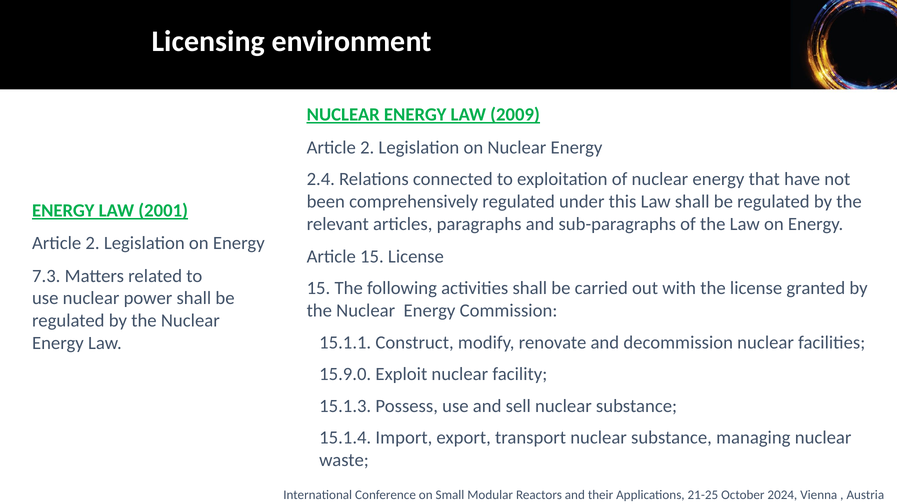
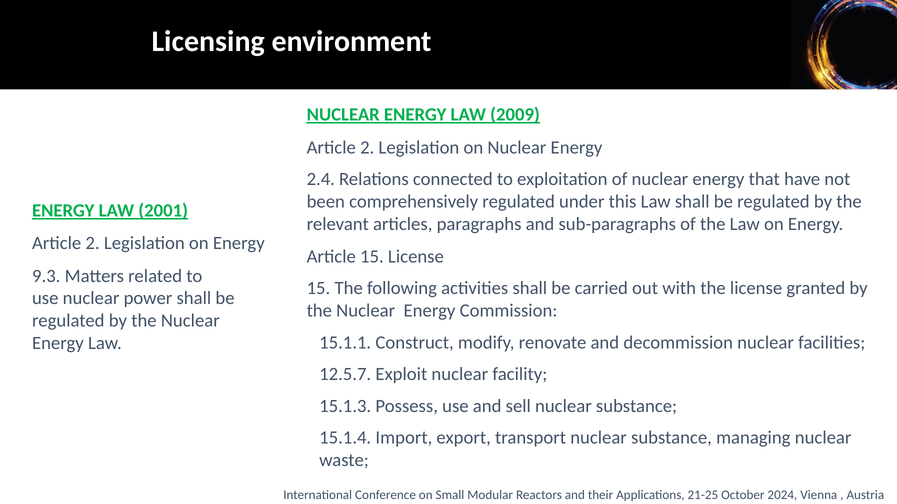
7.3: 7.3 -> 9.3 (46, 276)
15.9.0: 15.9.0 -> 12.5.7 (345, 375)
